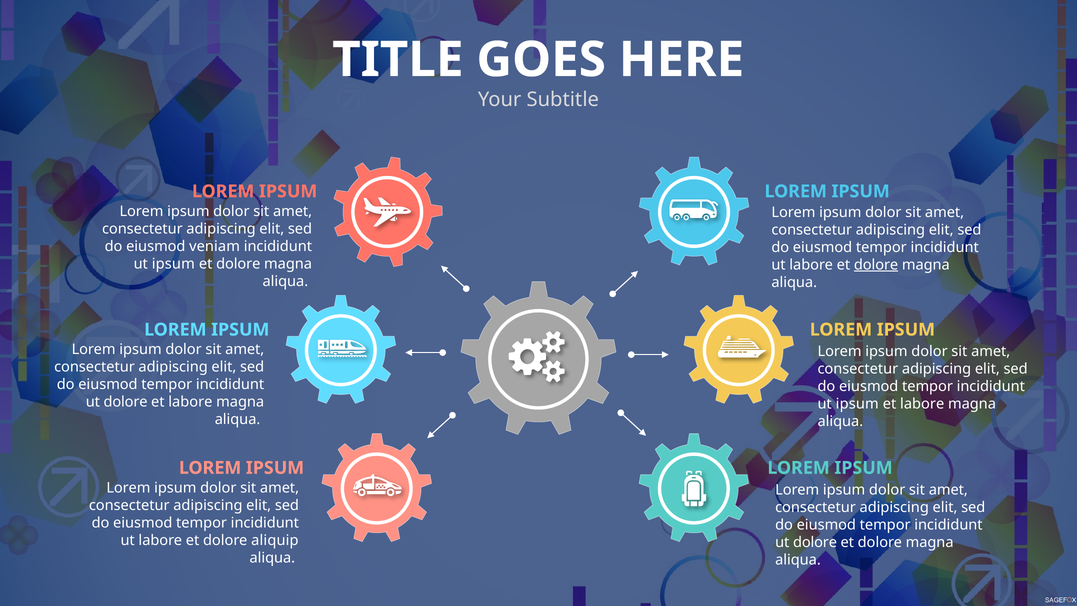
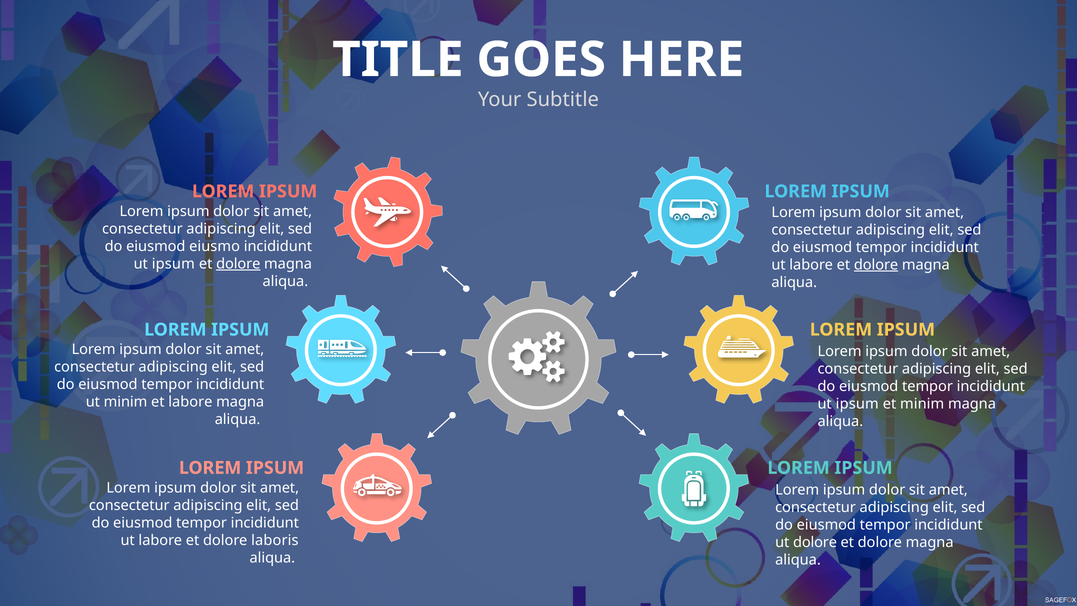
veniam: veniam -> eiusmo (215, 246)
dolore underline: none -> present (238, 264)
dolore: dolore -> minim (126, 402)
labore: labore -> minim (922, 404)
aliquip: aliquip -> laboris (275, 540)
